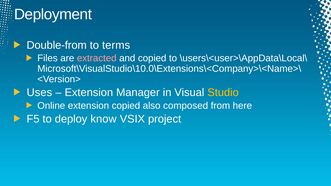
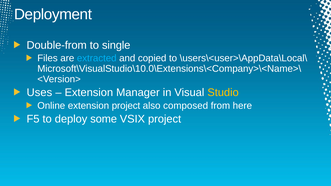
terms: terms -> single (116, 45)
extracted colour: pink -> light blue (97, 58)
extension copied: copied -> project (126, 106)
know: know -> some (104, 119)
